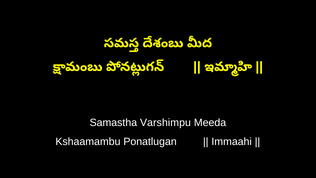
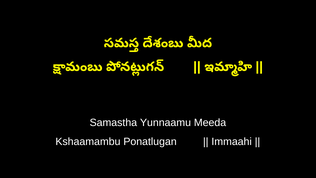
Varshimpu: Varshimpu -> Yunnaamu (165, 122)
